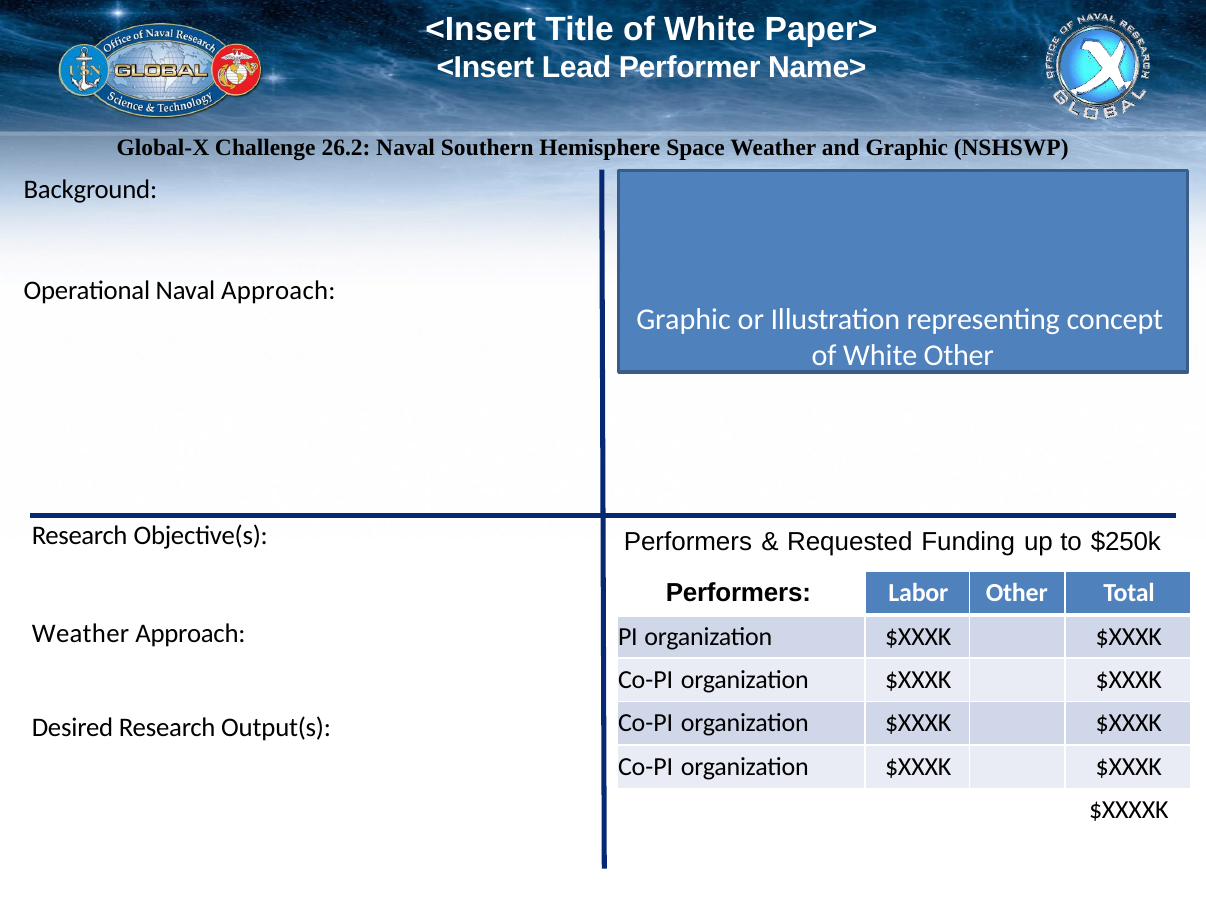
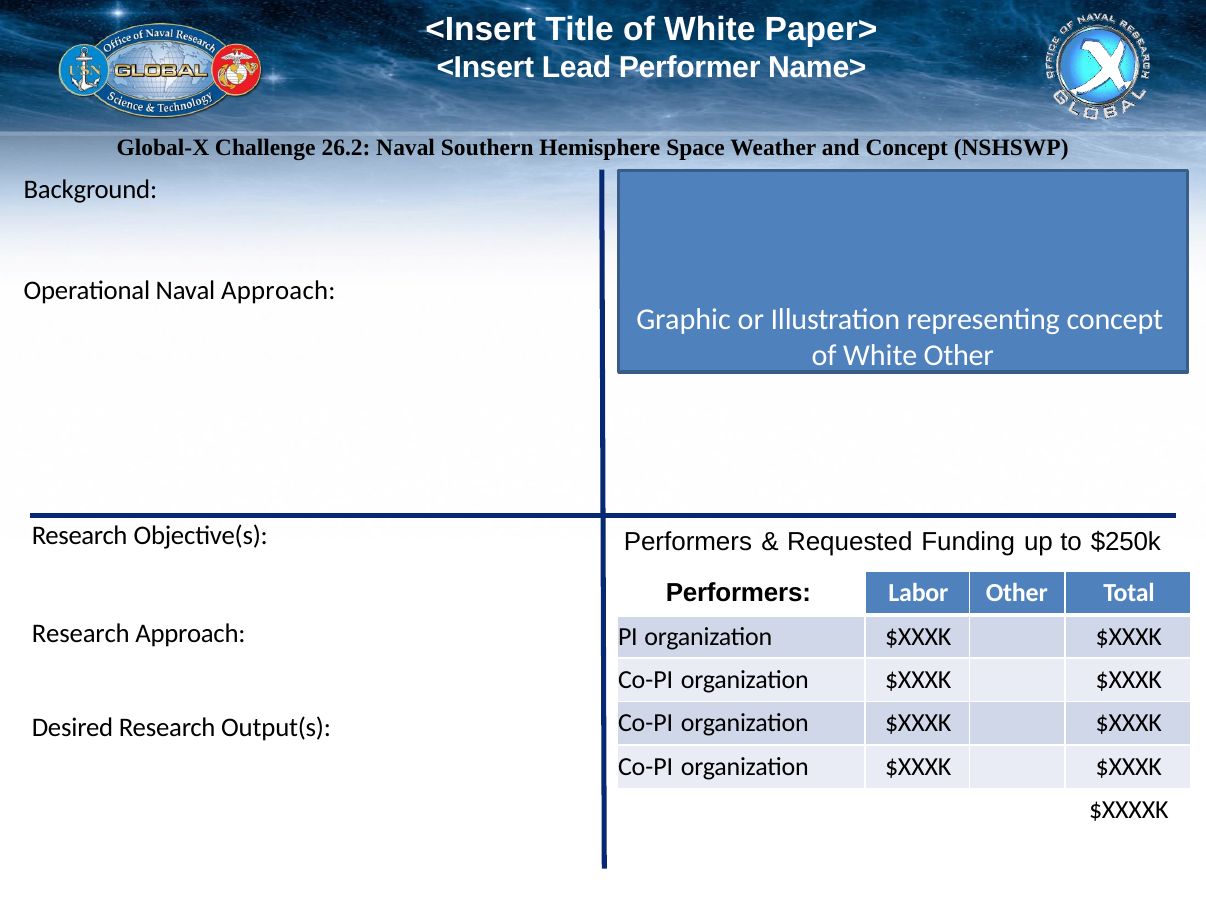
and Graphic: Graphic -> Concept (907, 148)
Weather: Weather -> Research (81, 633)
